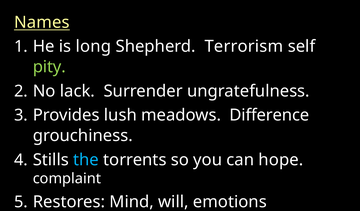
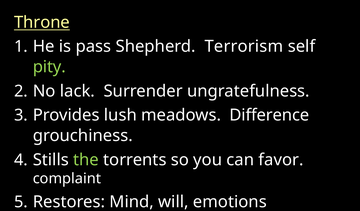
Names: Names -> Throne (42, 22)
long: long -> pass (93, 46)
the colour: light blue -> light green (86, 160)
hope: hope -> favor (281, 160)
